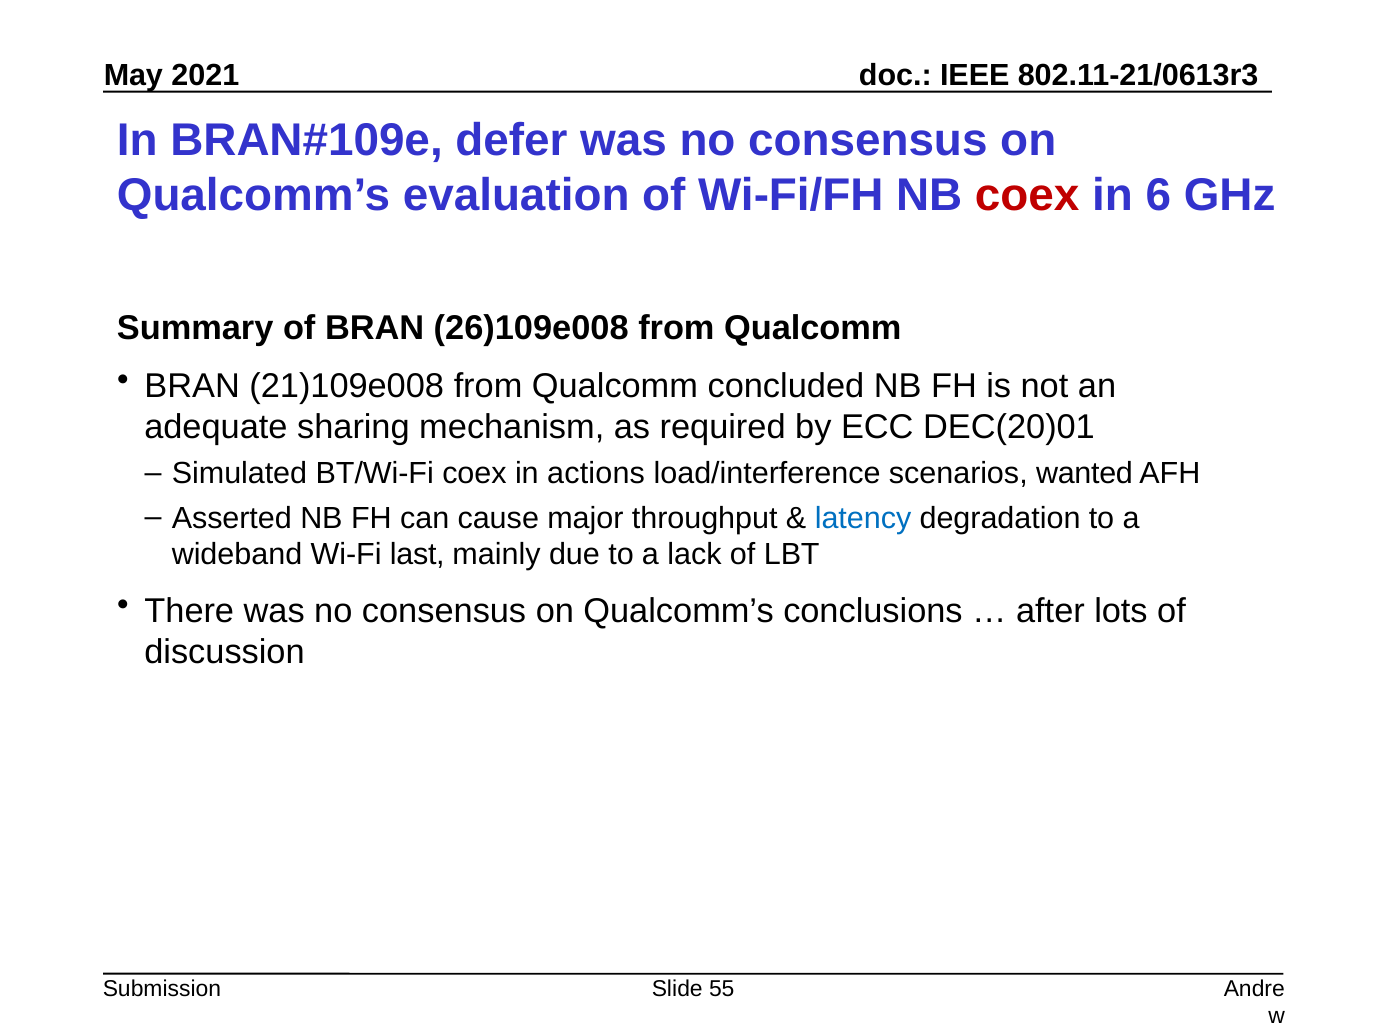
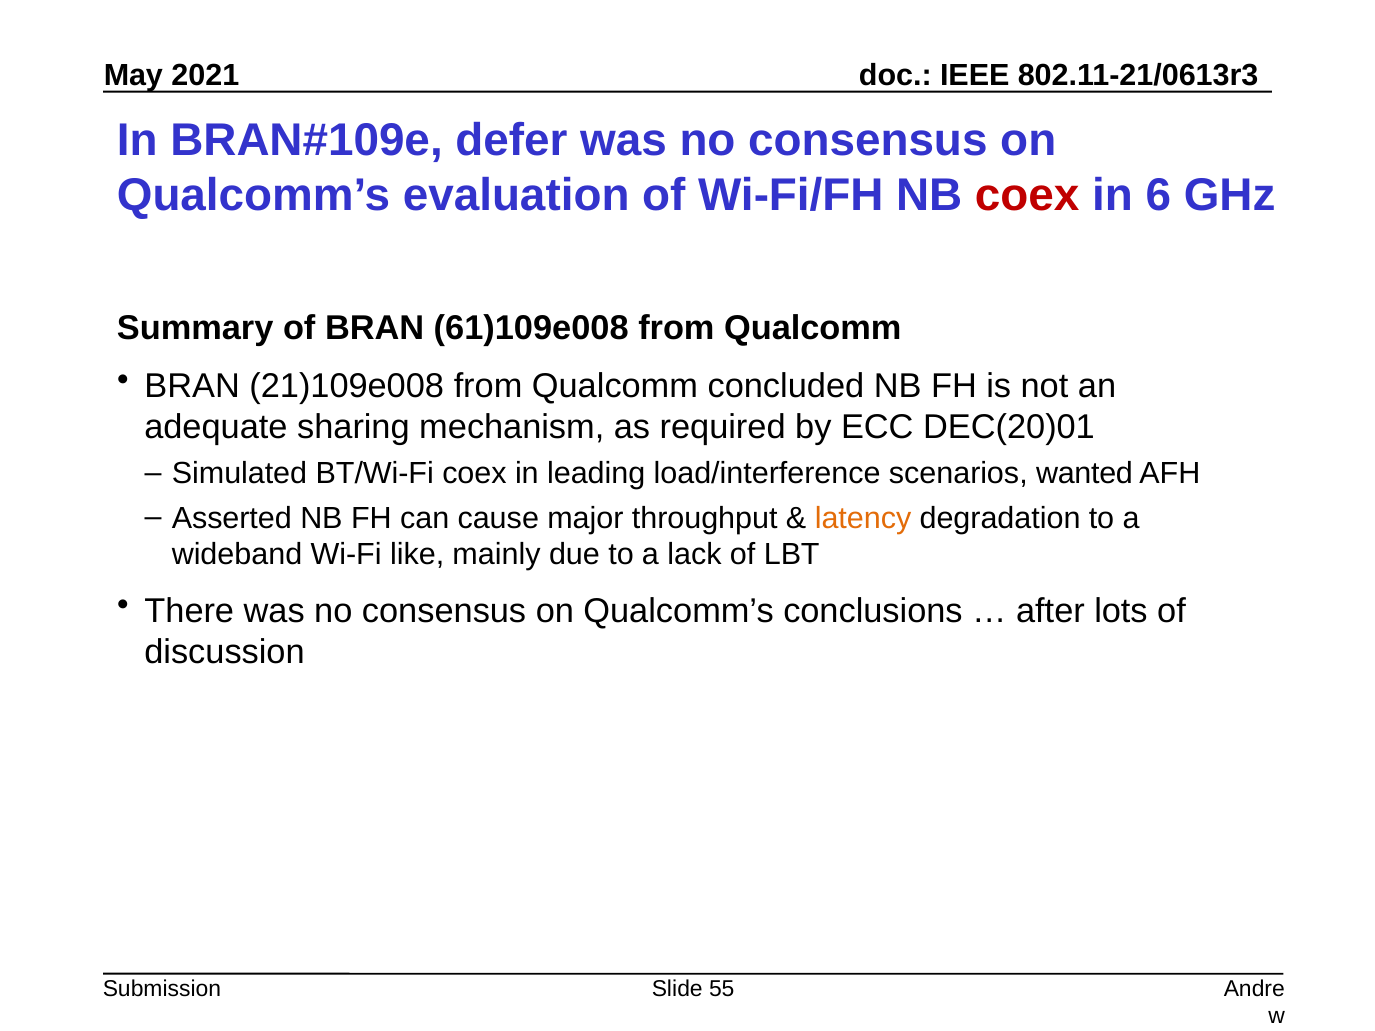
26)109e008: 26)109e008 -> 61)109e008 (531, 328)
actions: actions -> leading (596, 474)
latency colour: blue -> orange (863, 518)
last: last -> like (417, 555)
